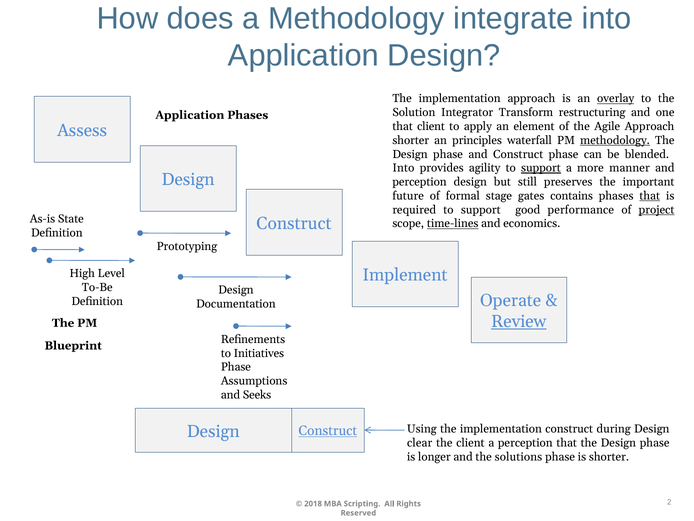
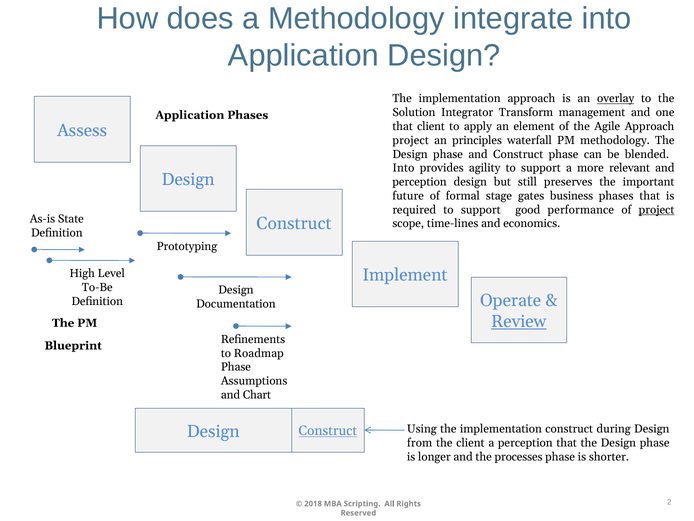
restructuring: restructuring -> management (592, 112)
shorter: shorter -> project (411, 140)
methodology underline: present -> none (615, 140)
support underline: present -> none (541, 168)
manner: manner -> relevant (630, 168)
contains: contains -> business (572, 196)
that underline: present -> none (650, 196)
time-lines underline: present -> none (453, 223)
Initiatives: Initiatives -> Roadmap (259, 353)
Seeks: Seeks -> Chart (257, 395)
clear: clear -> from (420, 442)
solutions: solutions -> processes (519, 456)
